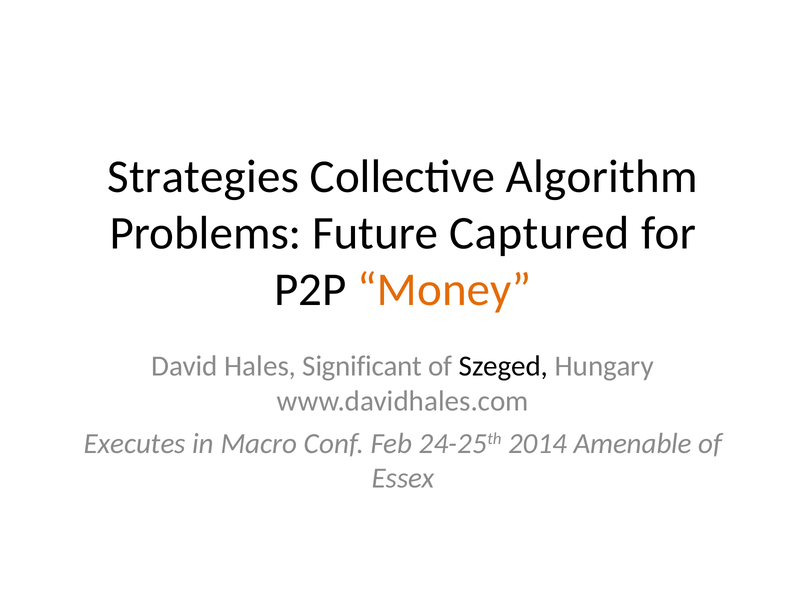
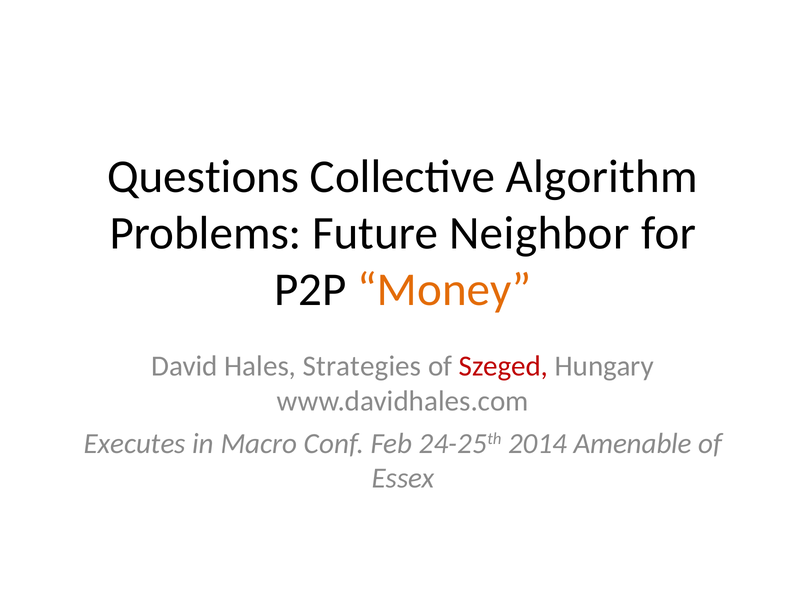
Strategies: Strategies -> Questions (203, 177)
Captured: Captured -> Neighbor (539, 233)
Significant: Significant -> Strategies (362, 366)
Szeged colour: black -> red (503, 366)
